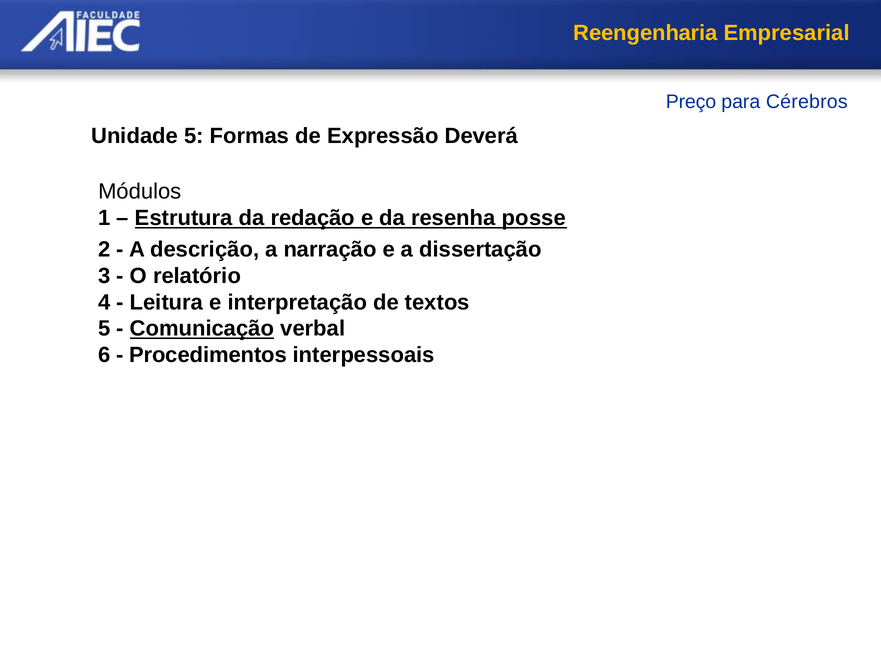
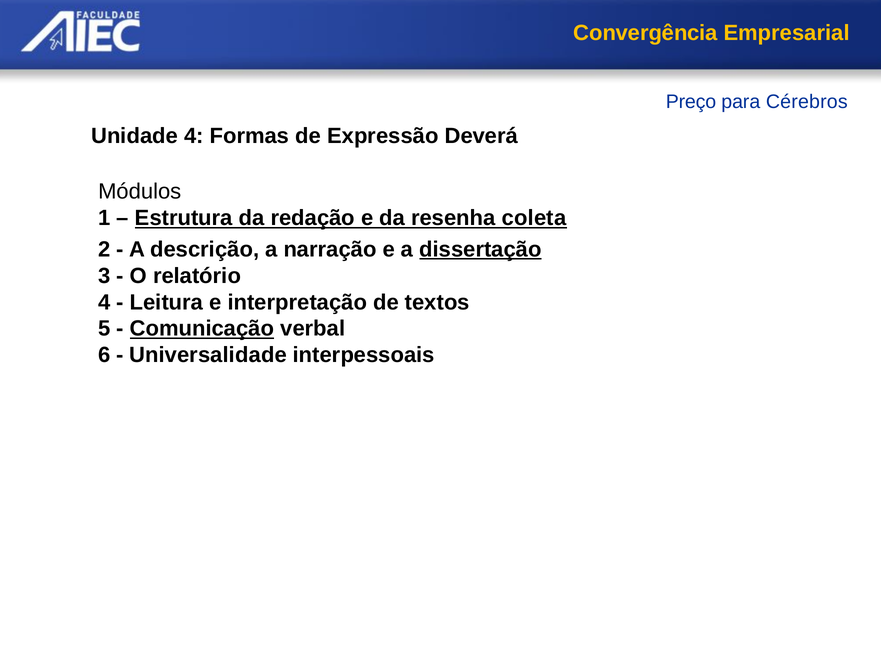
Reengenharia: Reengenharia -> Convergência (646, 33)
Unidade 5: 5 -> 4 (194, 136)
posse: posse -> coleta (534, 218)
dissertação underline: none -> present (480, 249)
Procedimentos: Procedimentos -> Universalidade (208, 355)
